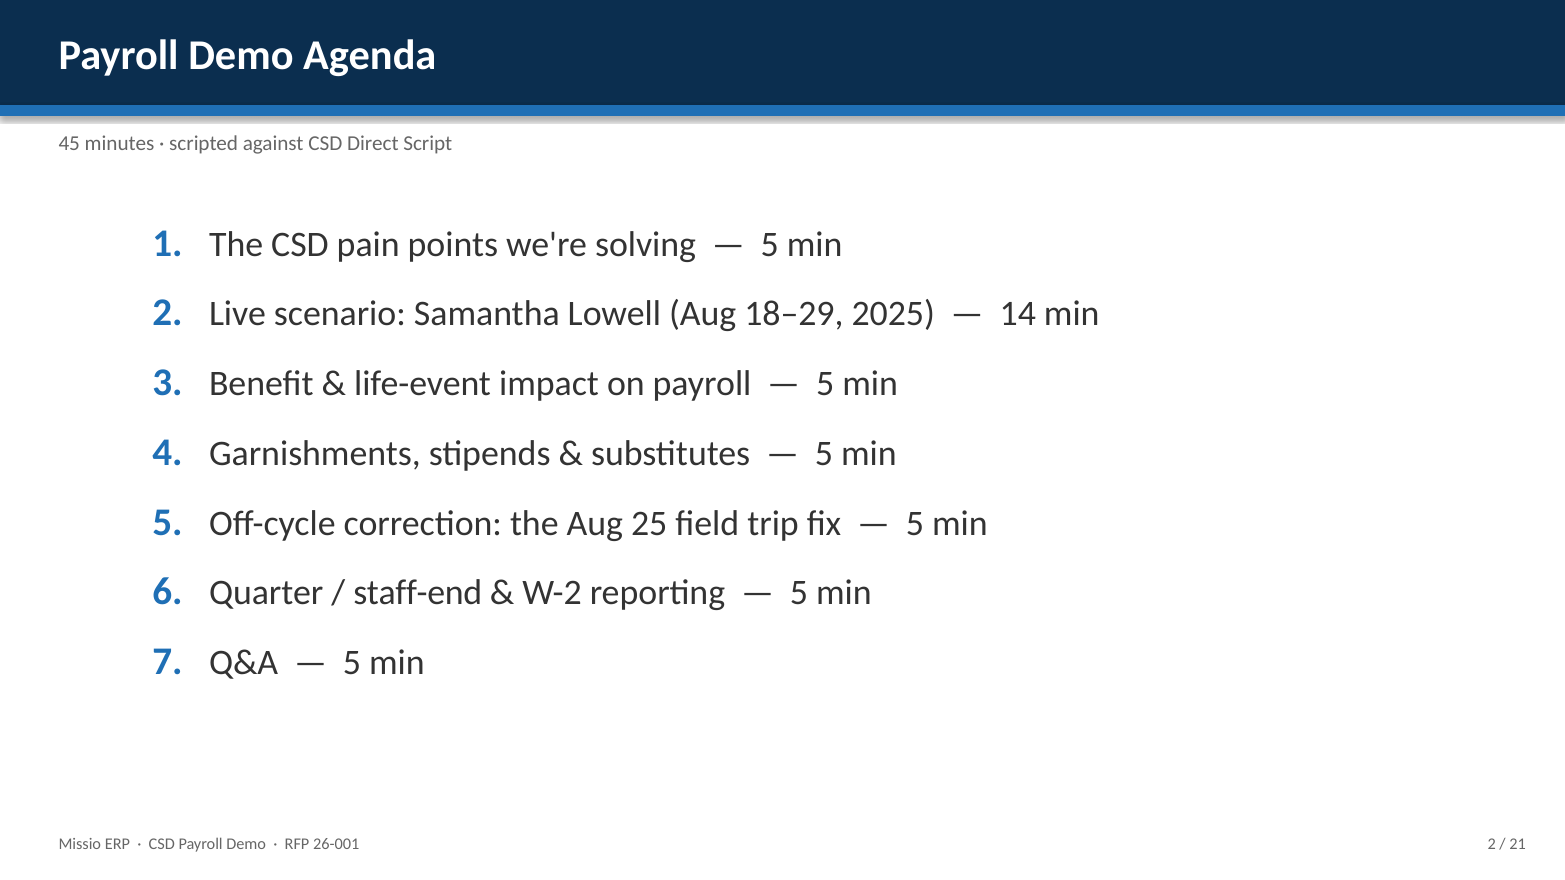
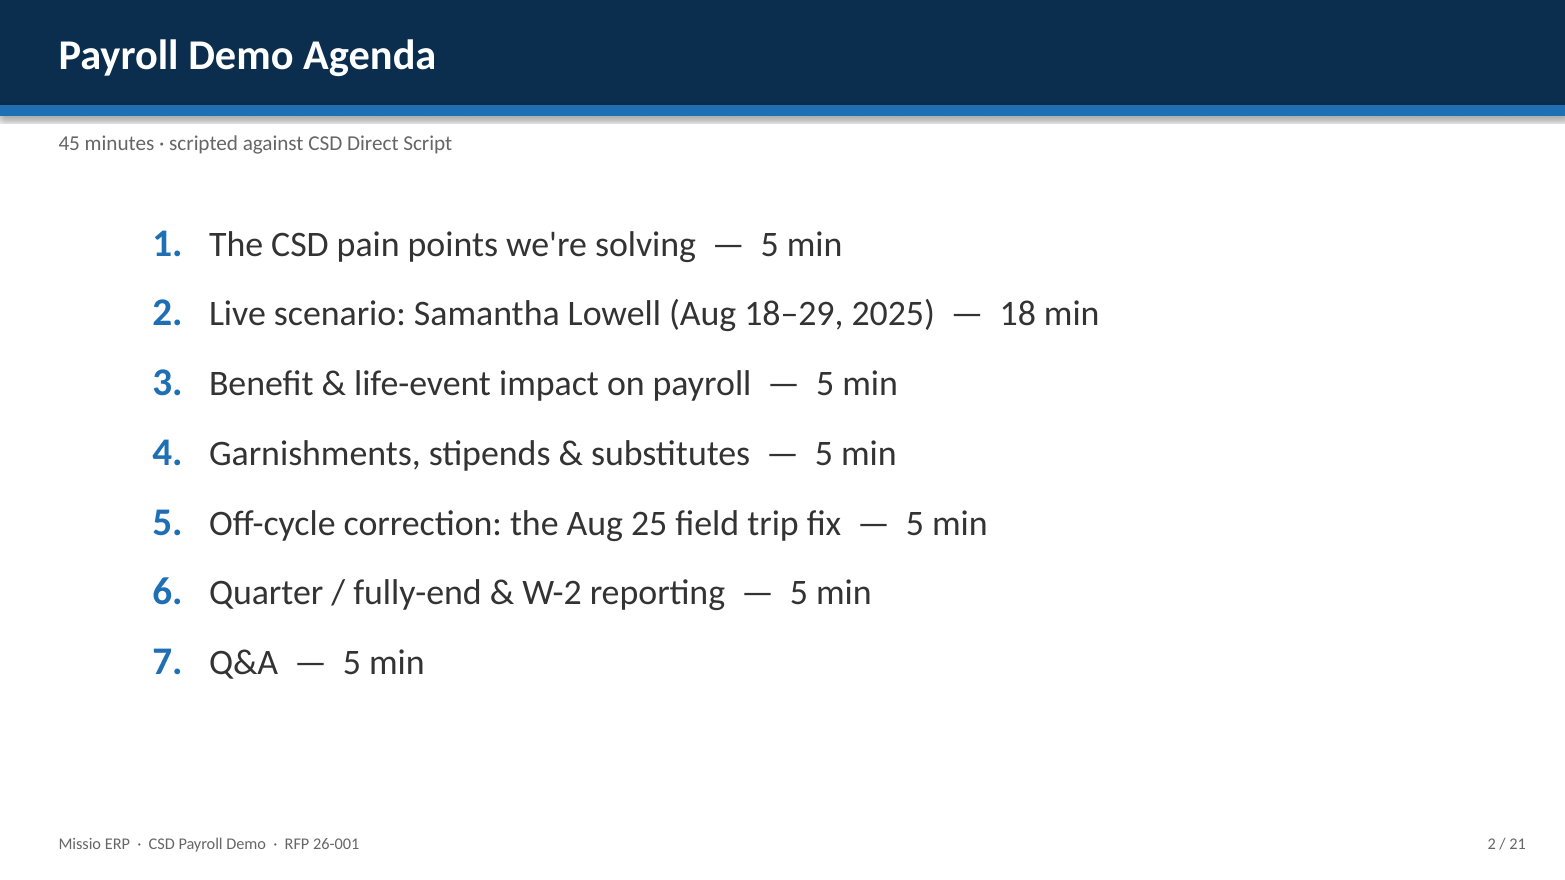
14: 14 -> 18 (1018, 314)
staff-end: staff-end -> fully-end (418, 593)
